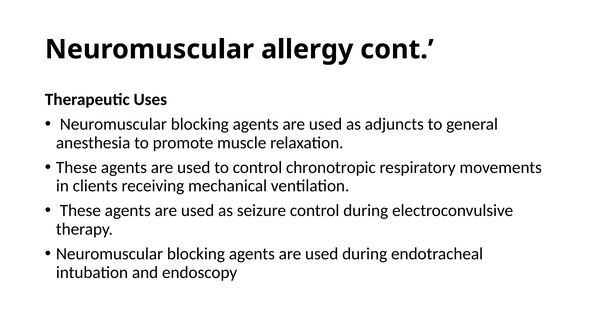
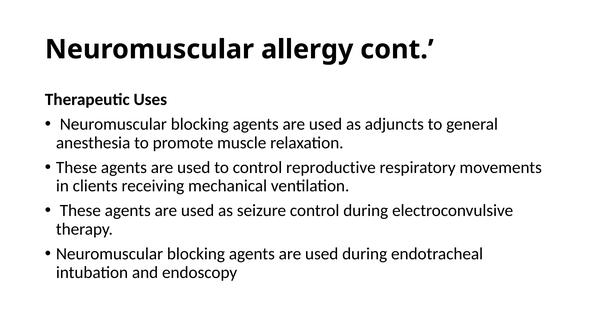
chronotropic: chronotropic -> reproductive (331, 168)
